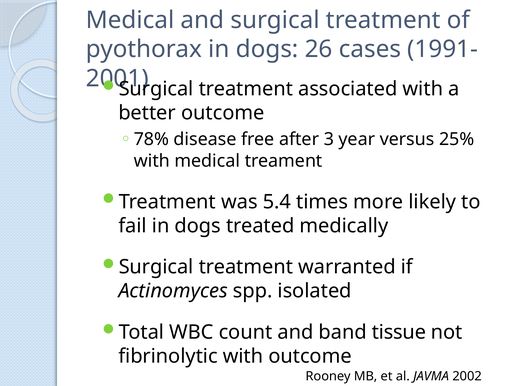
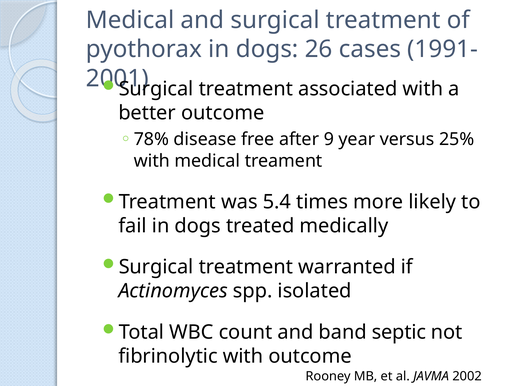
3: 3 -> 9 (329, 139)
tissue: tissue -> septic (399, 332)
